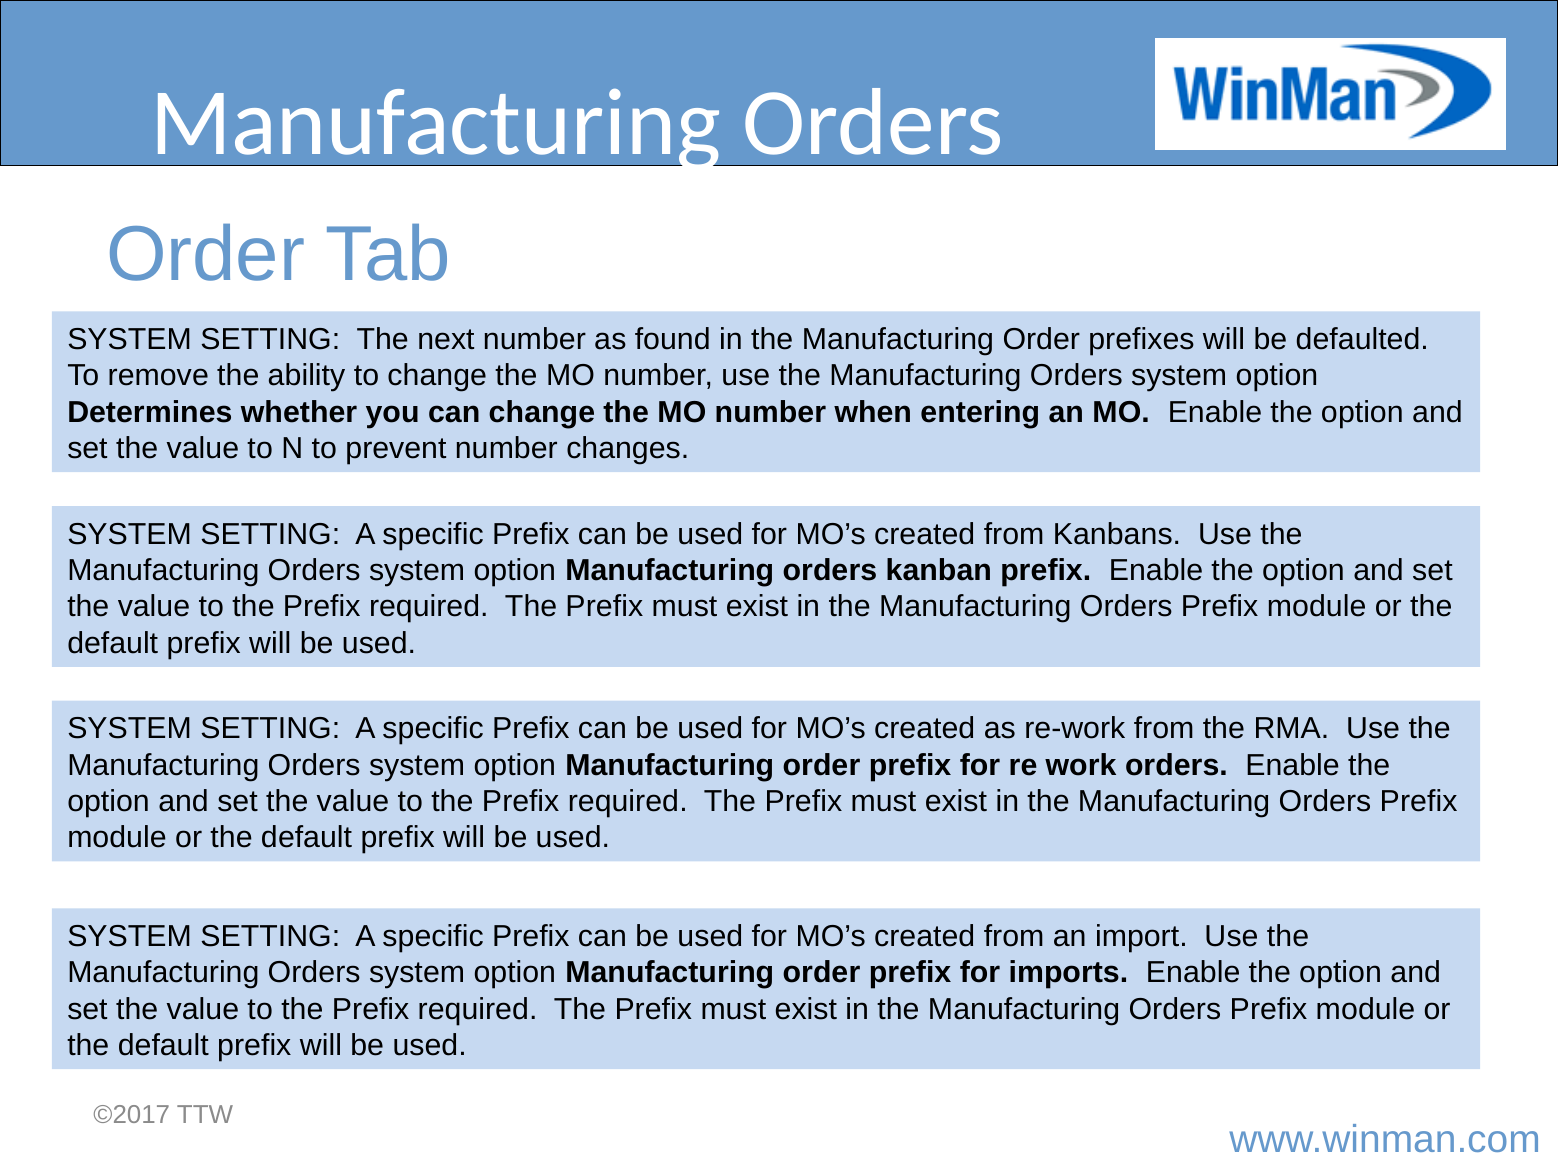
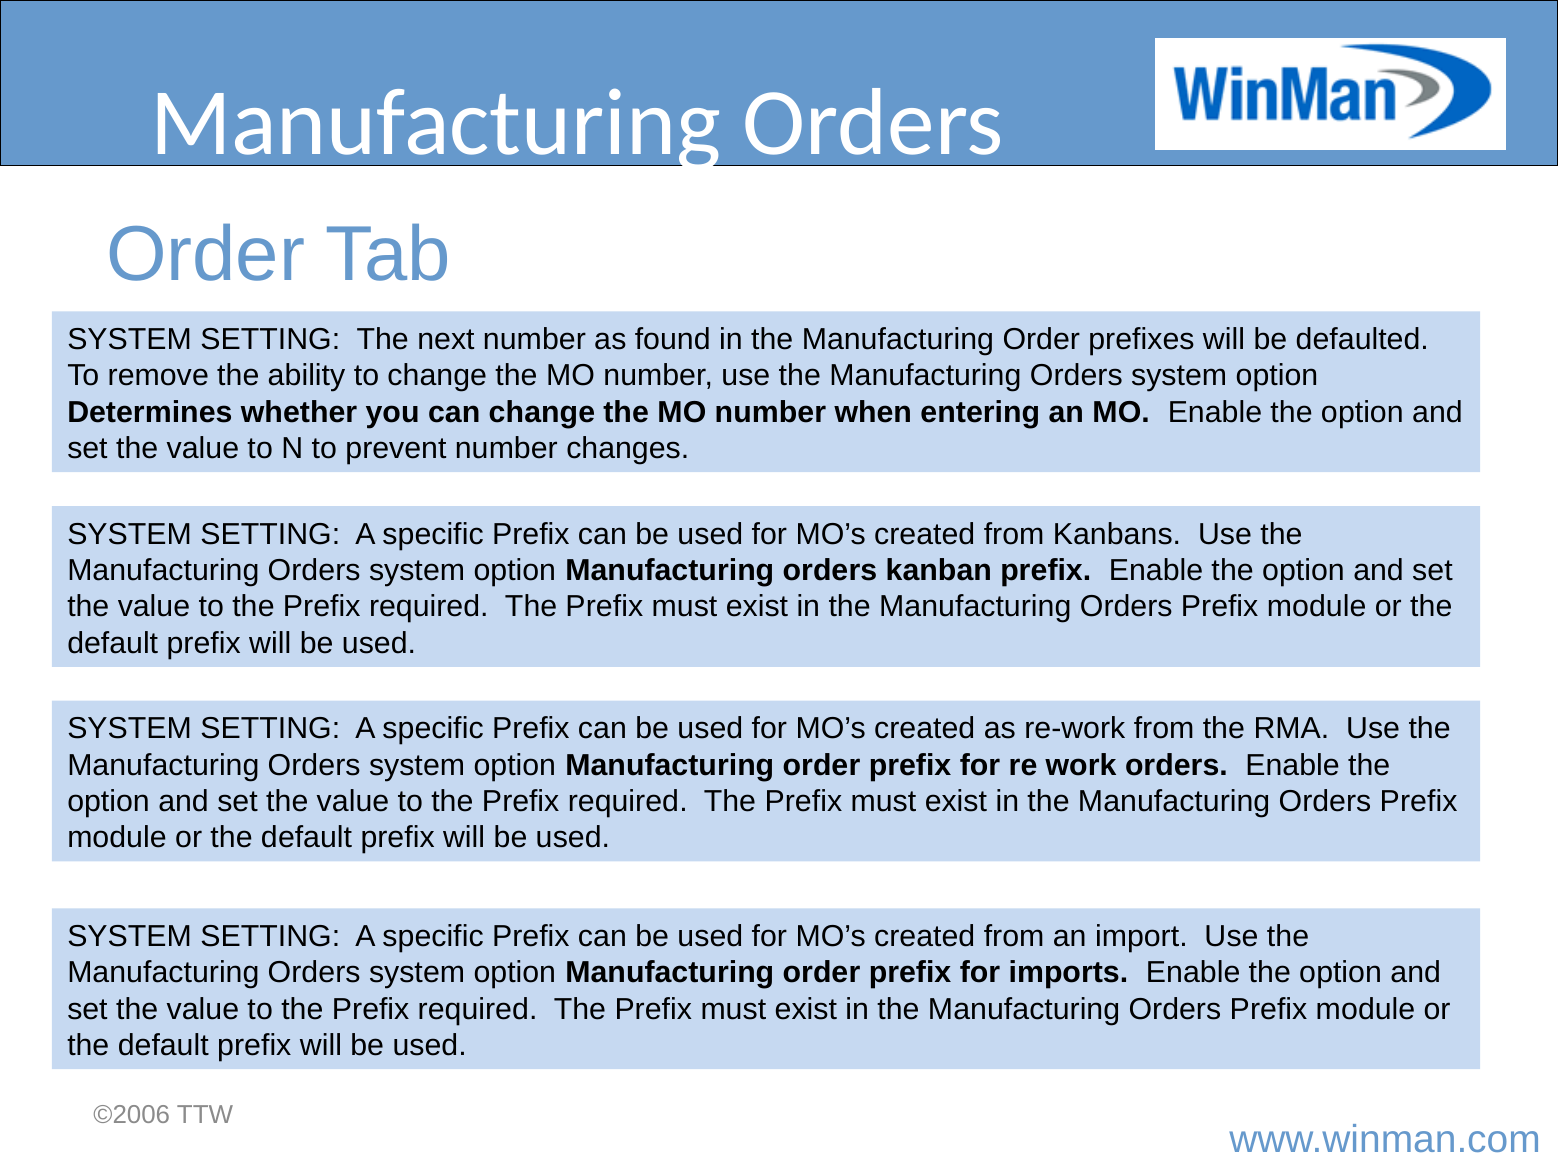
©2017: ©2017 -> ©2006 (132, 1116)
